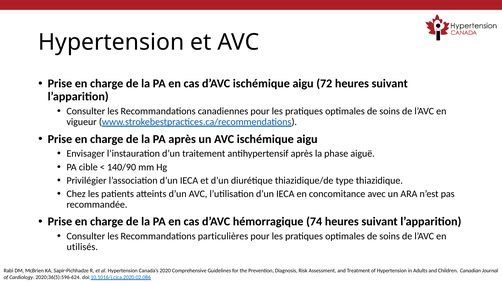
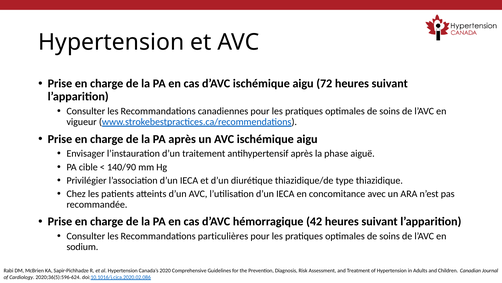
74: 74 -> 42 (314, 221)
utilisés: utilisés -> sodium (82, 246)
